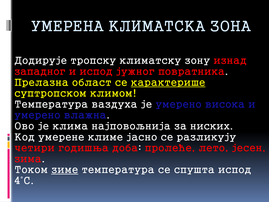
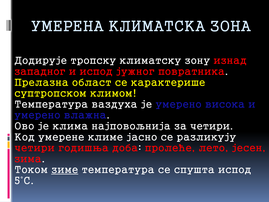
карактерише underline: present -> none (168, 82)
за ниских: ниских -> четири (212, 126)
4˚С: 4˚С -> 5˚С (24, 181)
